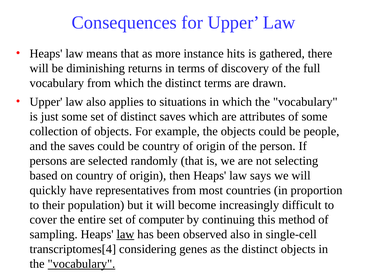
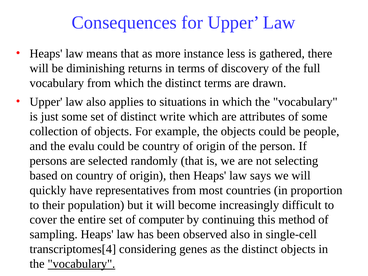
hits: hits -> less (236, 54)
distinct saves: saves -> write (172, 117)
the saves: saves -> evalu (81, 146)
law underline: present -> none (125, 234)
